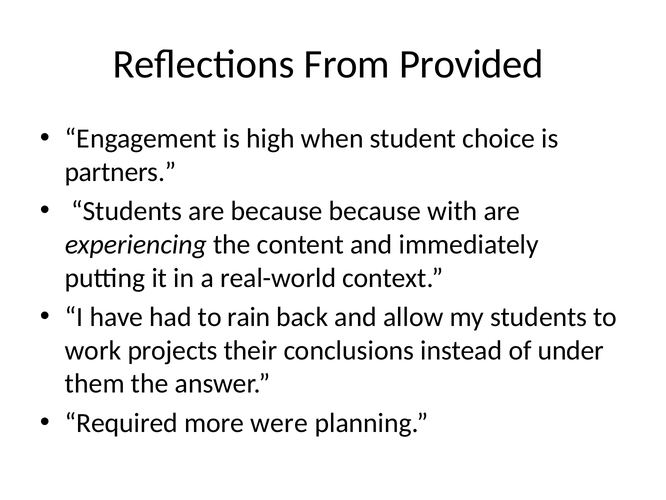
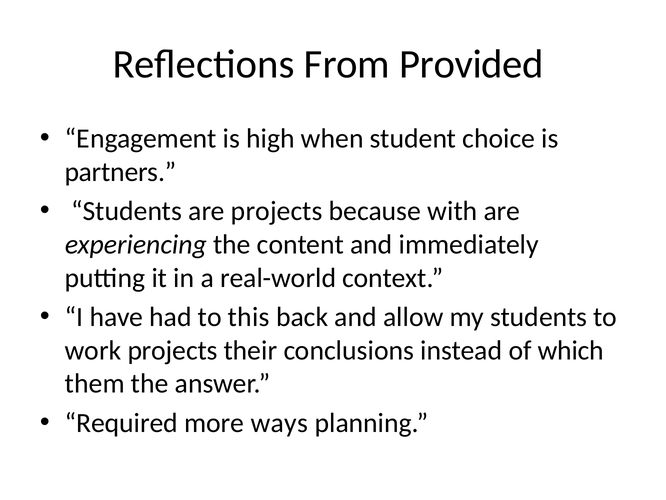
are because: because -> projects (277, 211)
rain: rain -> this (249, 317)
under: under -> which (571, 350)
were: were -> ways (279, 423)
